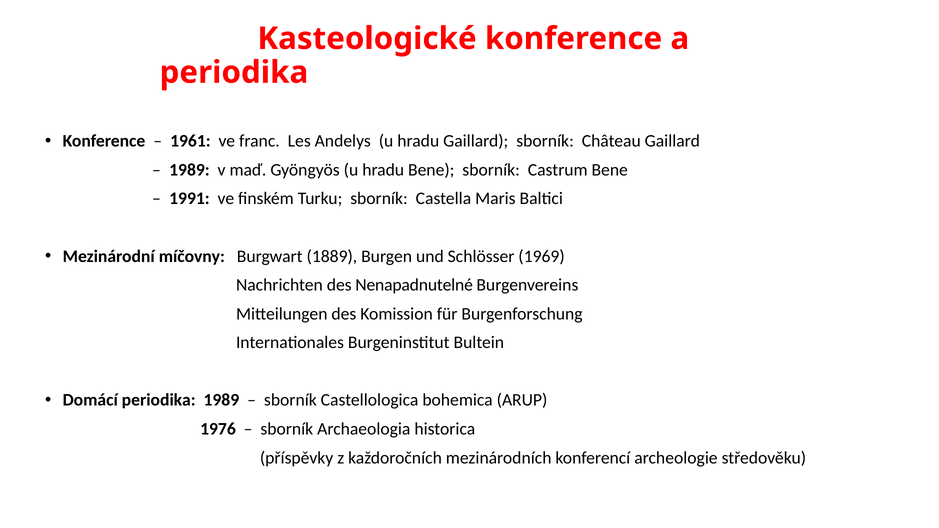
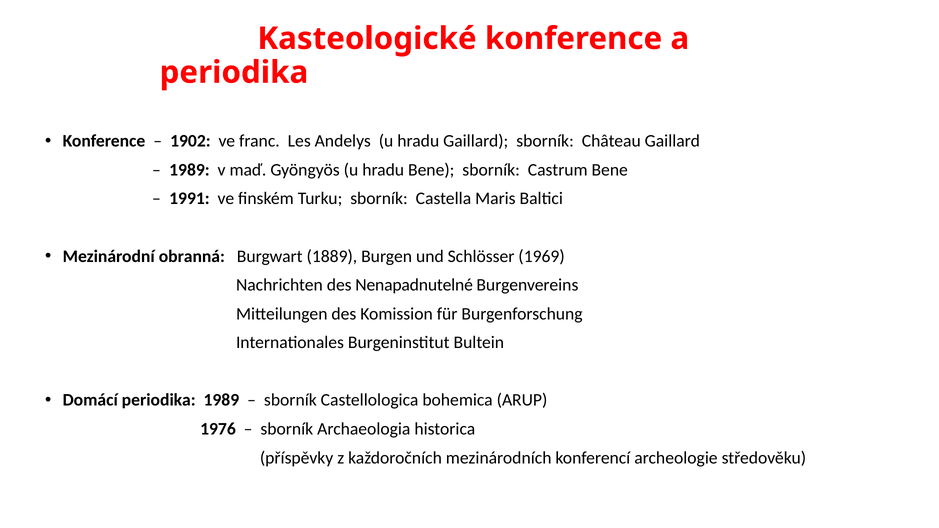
1961: 1961 -> 1902 (190, 141)
míčovny: míčovny -> obranná (192, 256)
